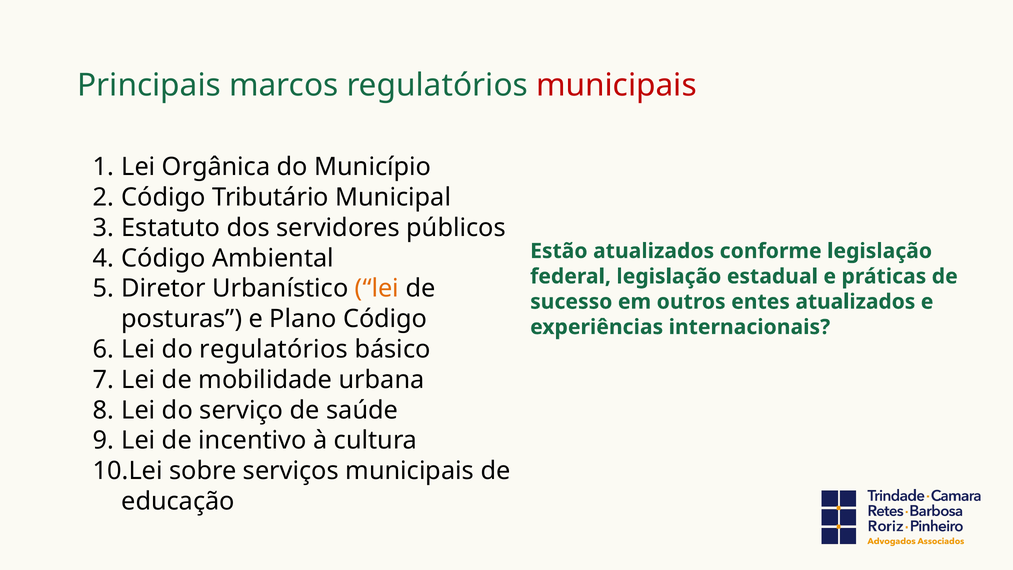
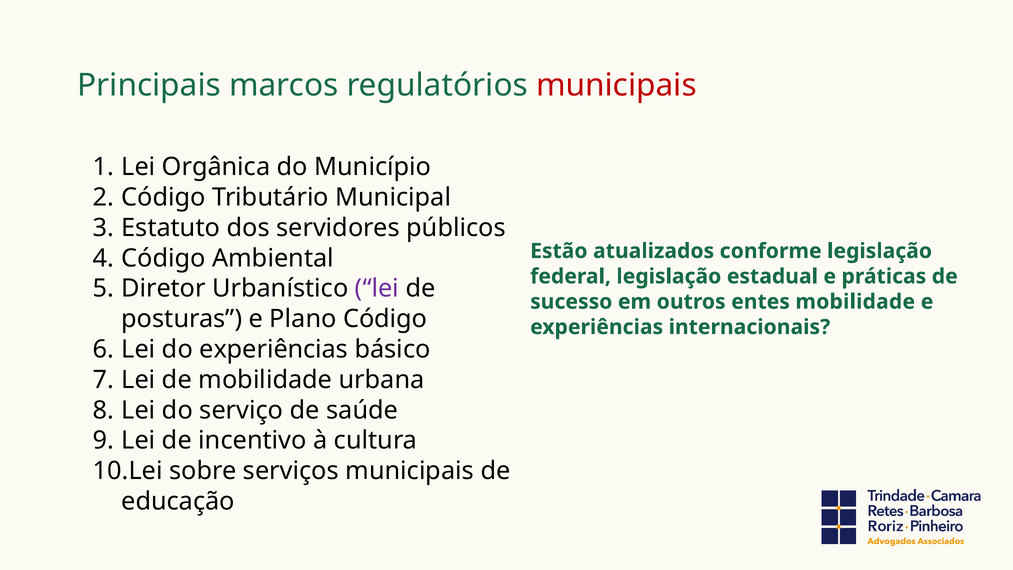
lei colour: orange -> purple (377, 288)
entes atualizados: atualizados -> mobilidade (855, 302)
do regulatórios: regulatórios -> experiências (274, 349)
